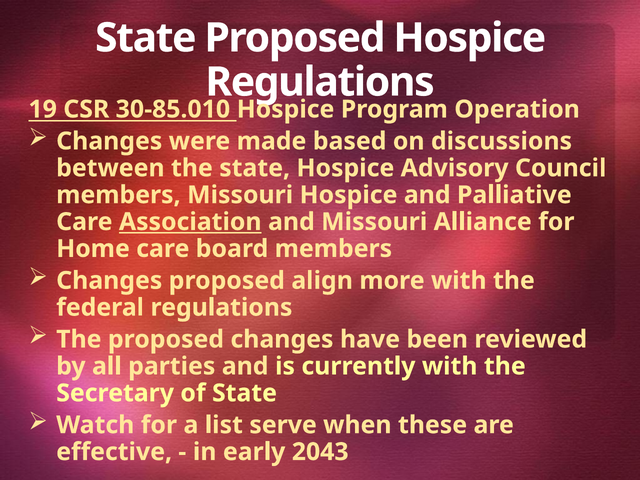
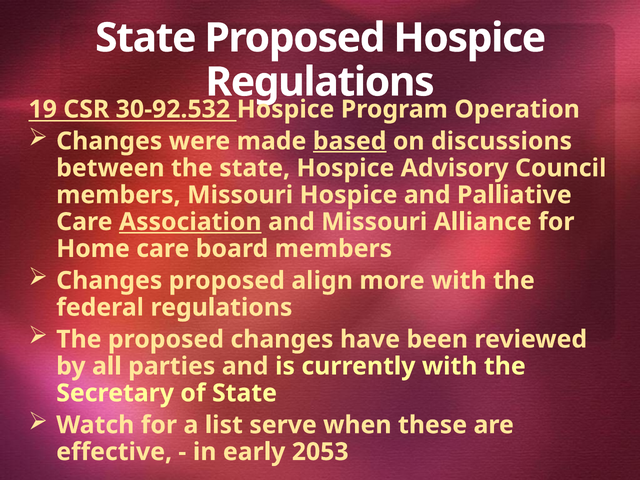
30-85.010: 30-85.010 -> 30-92.532 (173, 109)
based underline: none -> present (350, 141)
2043: 2043 -> 2053 (320, 452)
